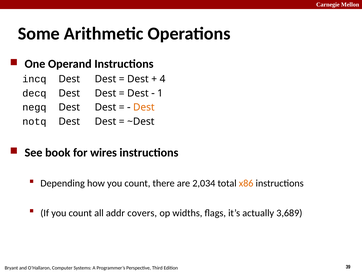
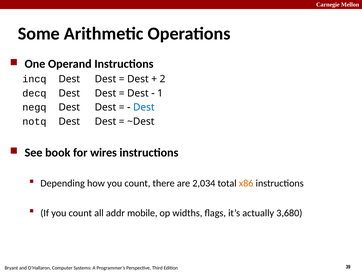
4: 4 -> 2 (163, 79)
Dest colour: orange -> blue (144, 107)
covers: covers -> mobile (142, 213)
3,689: 3,689 -> 3,680 (289, 213)
